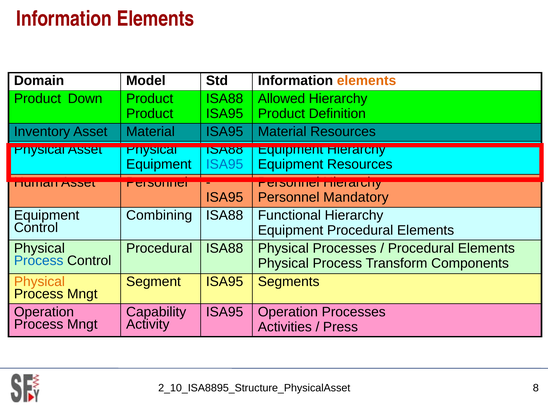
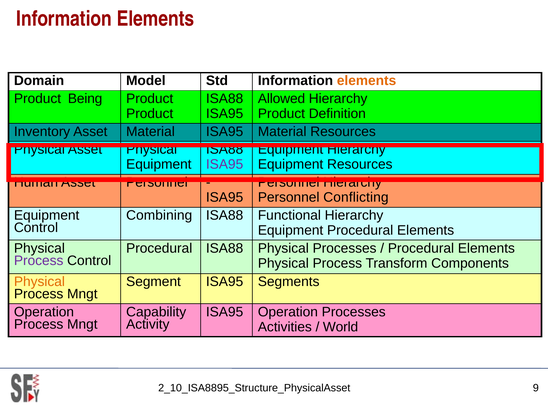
Down: Down -> Being (85, 99)
ISA95 colour: blue -> purple (225, 164)
Mandatory: Mandatory -> Conflicting (356, 197)
Process colour: blue -> purple (39, 260)
Press: Press -> World (341, 327)
8: 8 -> 9 (536, 388)
